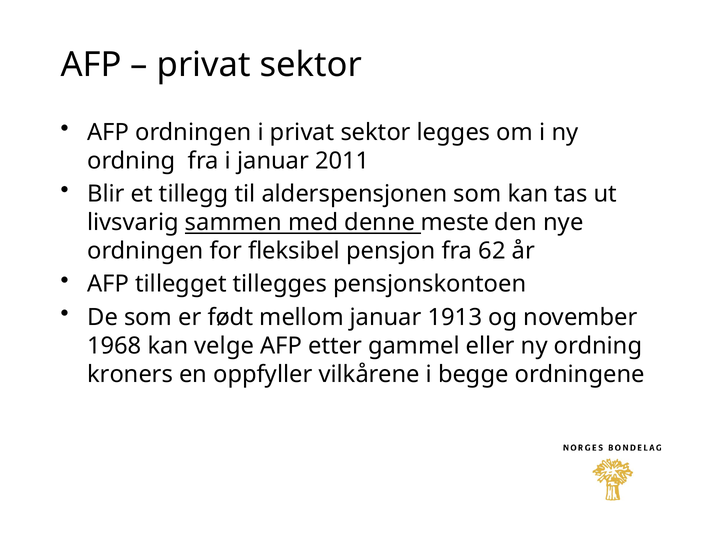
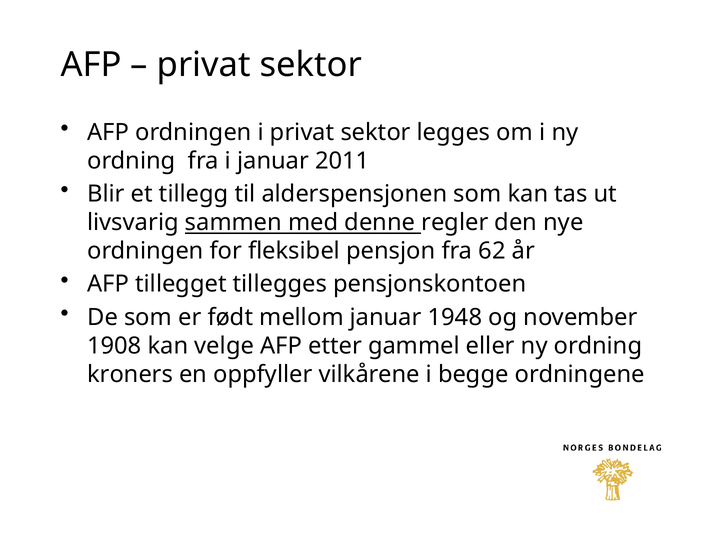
meste: meste -> regler (455, 222)
1913: 1913 -> 1948 (455, 317)
1968: 1968 -> 1908 (114, 346)
